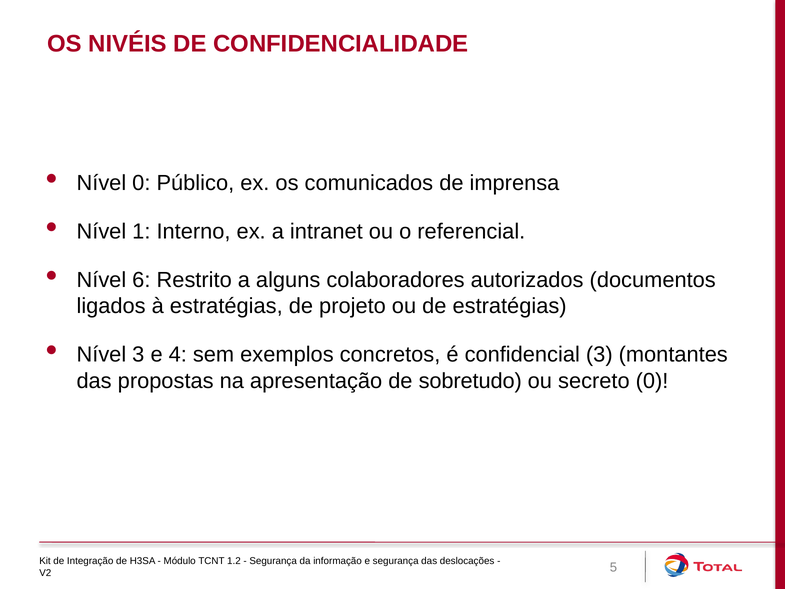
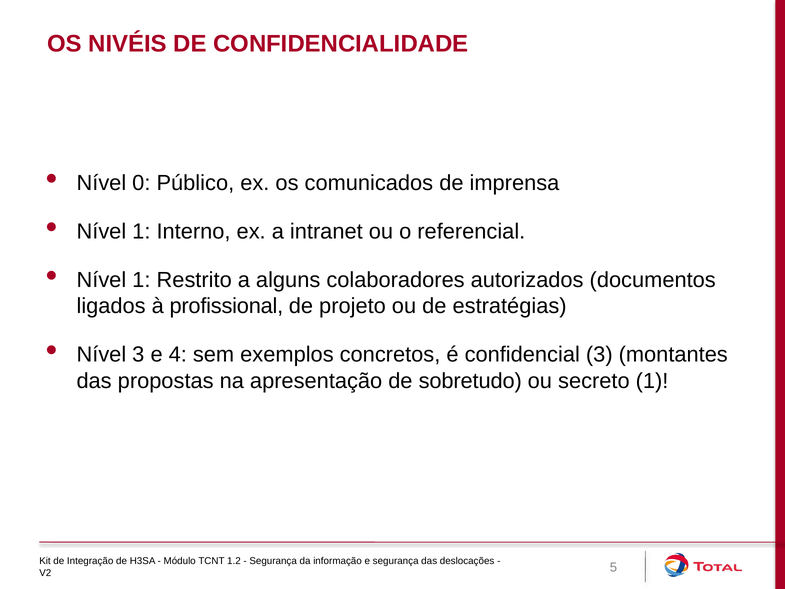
6: 6 -> 1 (141, 280)
à estratégias: estratégias -> profissional (226, 306)
secreto 0: 0 -> 1 (652, 381)
